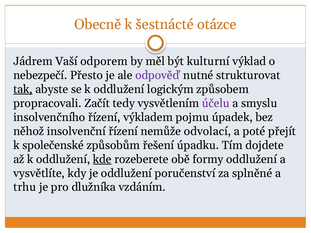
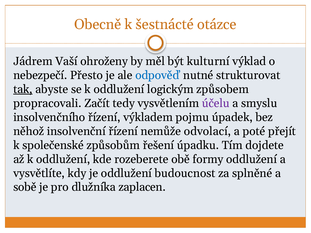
odporem: odporem -> ohroženy (104, 61)
odpověď colour: purple -> blue (158, 75)
kde underline: present -> none (102, 159)
poručenství: poručenství -> budoucnost (185, 173)
trhu: trhu -> sobě (25, 187)
vzdáním: vzdáním -> zaplacen (142, 187)
